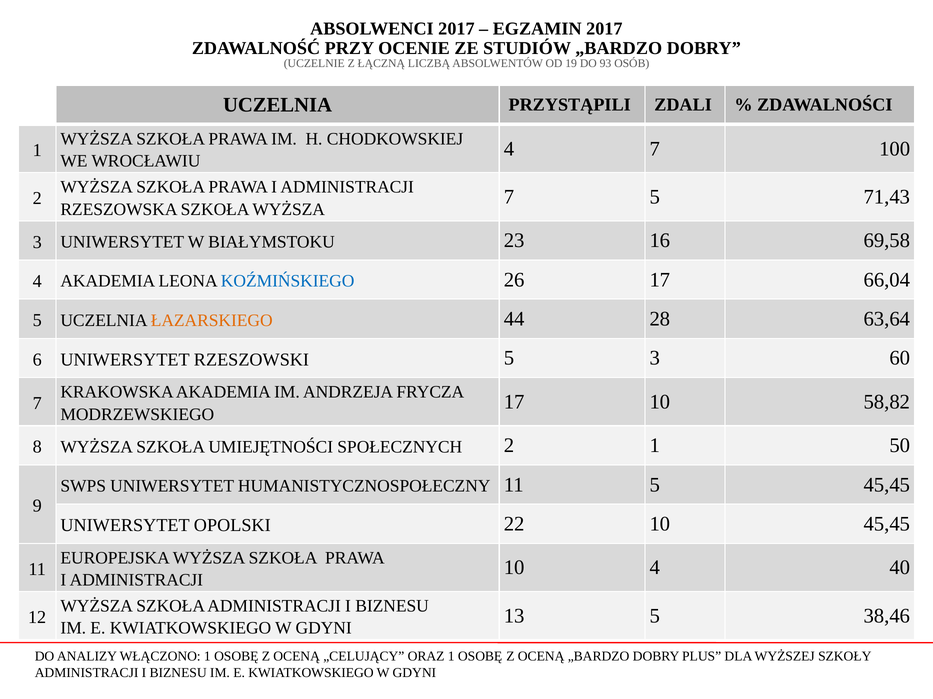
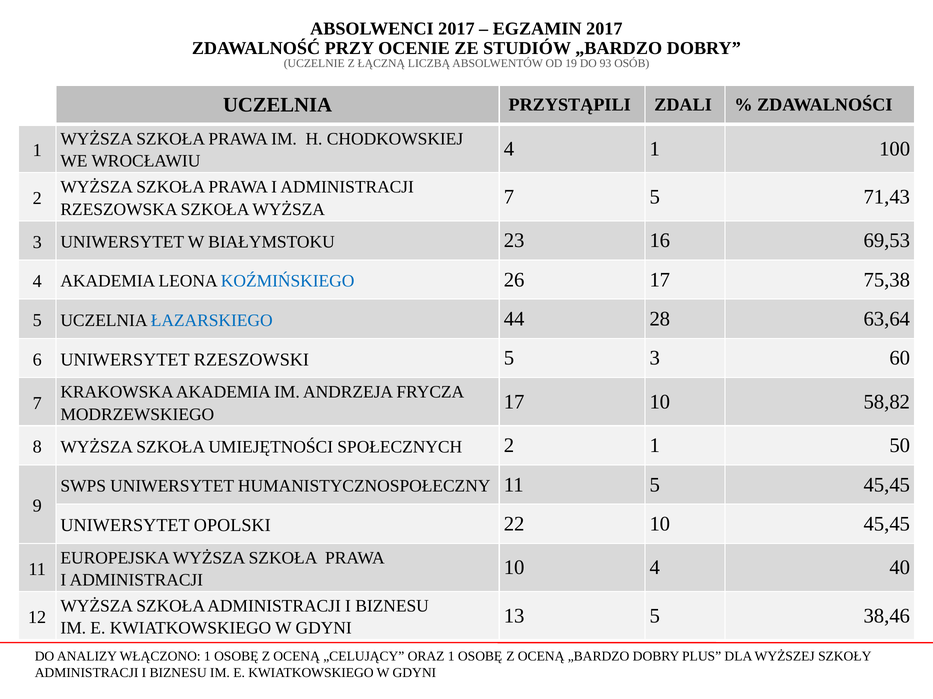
4 7: 7 -> 1 (655, 149)
69,58: 69,58 -> 69,53 (887, 241)
66,04: 66,04 -> 75,38 (887, 280)
ŁAZARSKIEGO colour: orange -> blue (212, 321)
